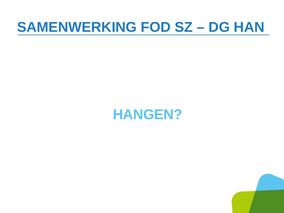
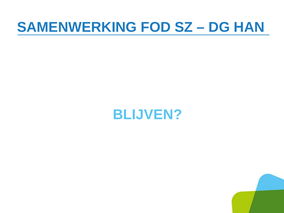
HANGEN: HANGEN -> BLIJVEN (147, 115)
